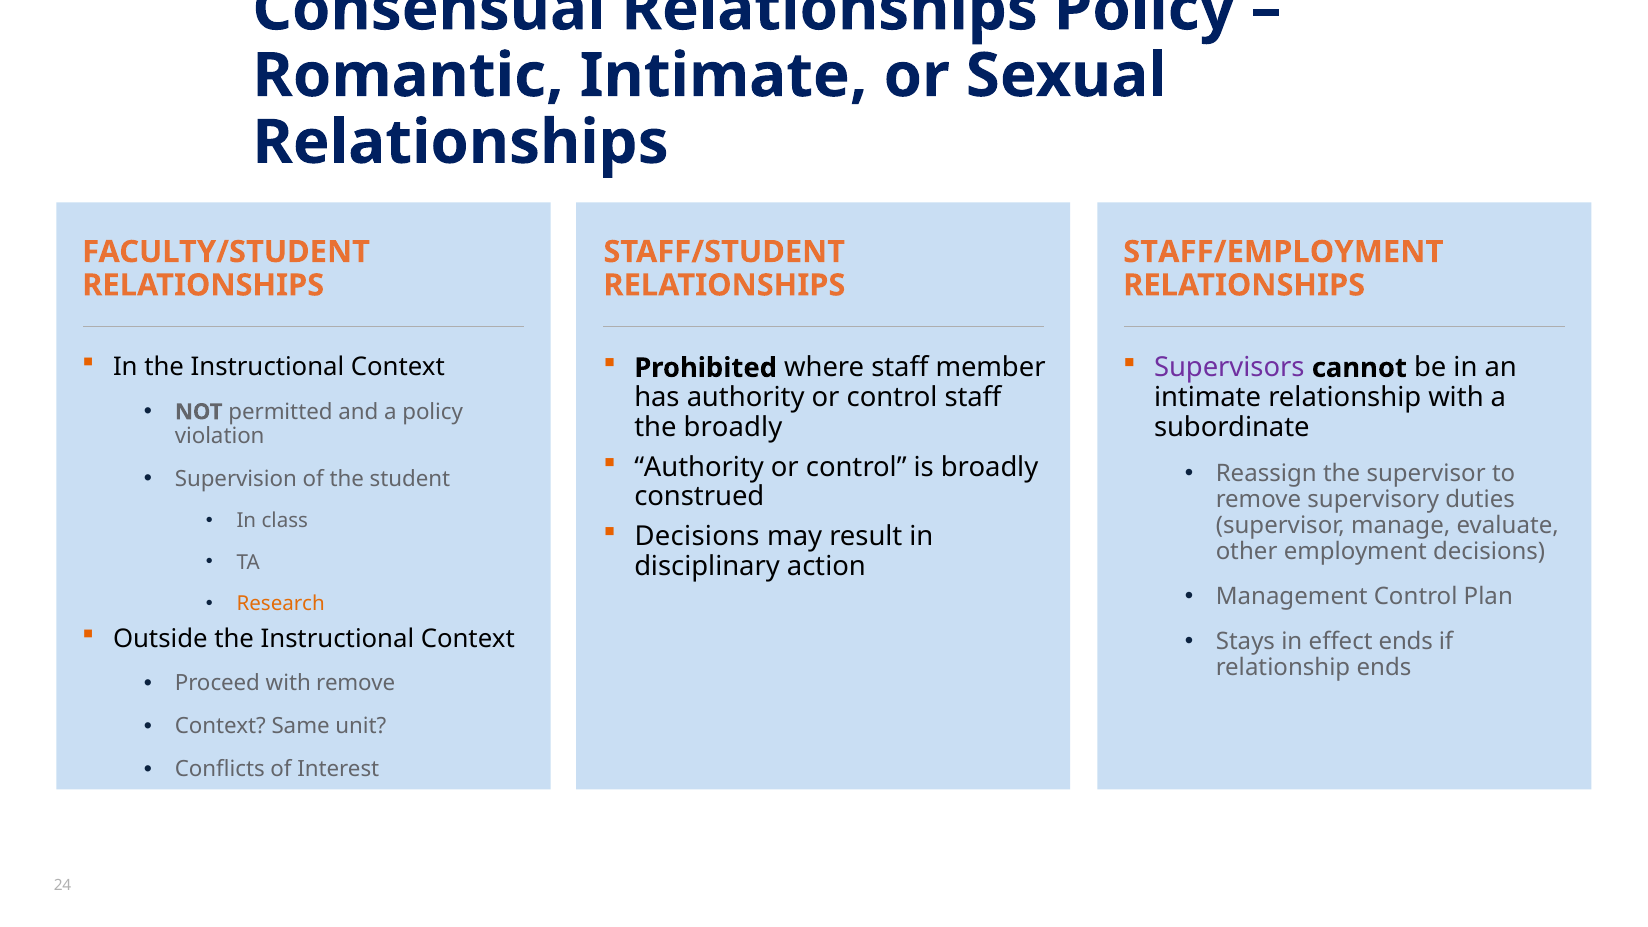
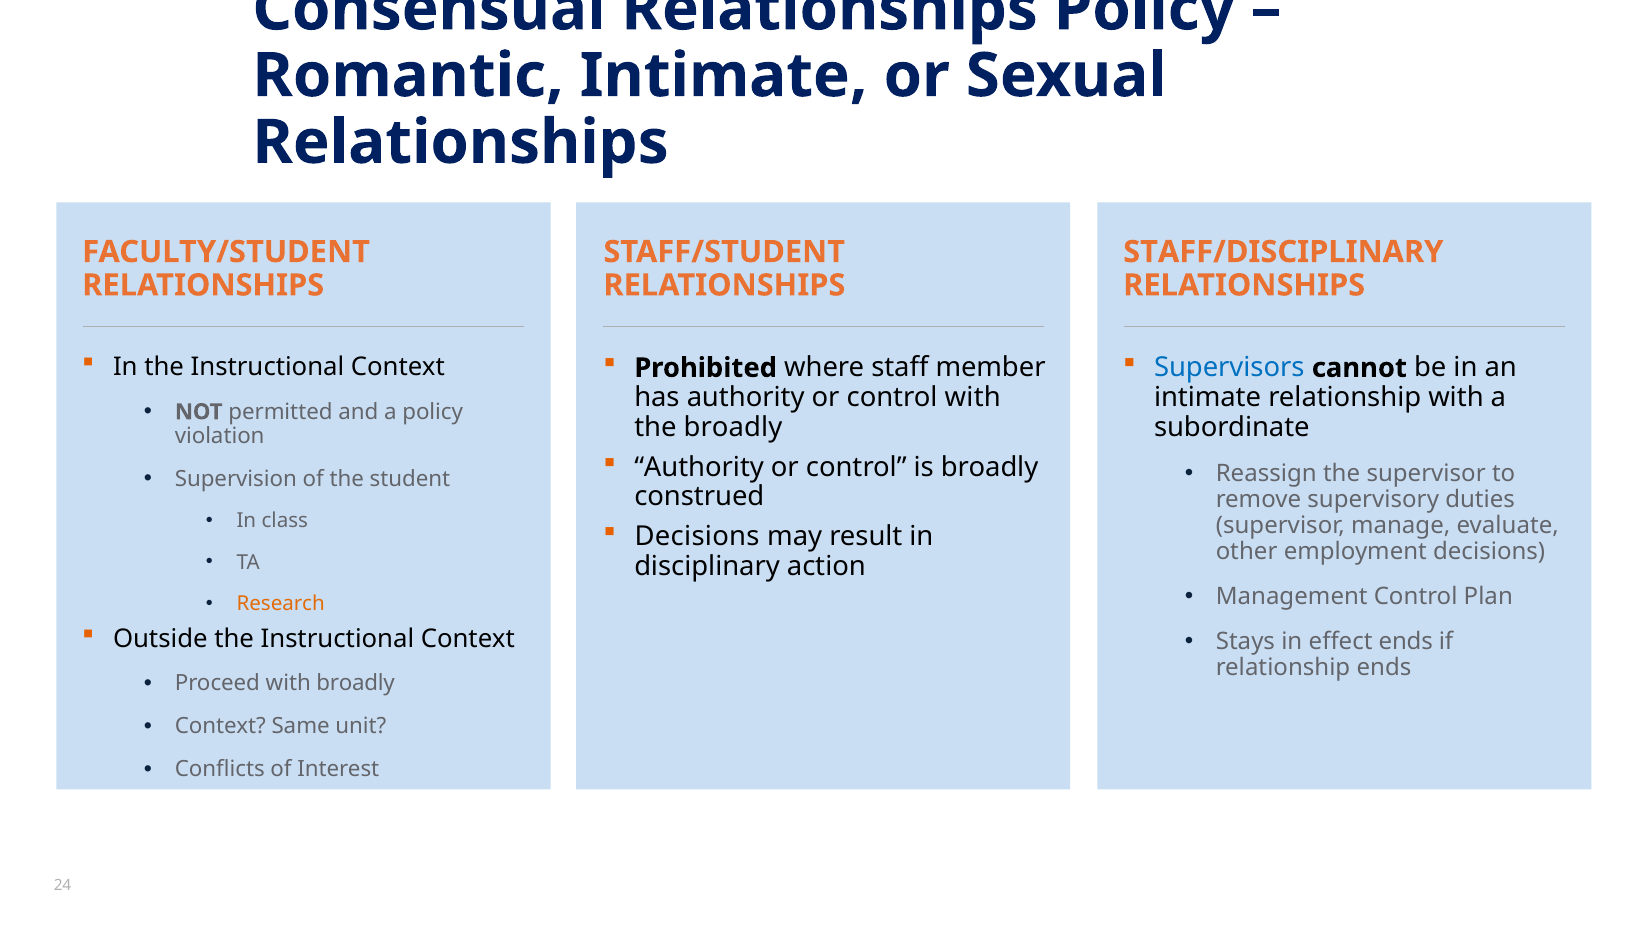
STAFF/EMPLOYMENT: STAFF/EMPLOYMENT -> STAFF/DISCIPLINARY (1283, 252)
Supervisors colour: purple -> blue (1229, 368)
control staff: staff -> with (973, 398)
with remove: remove -> broadly (356, 684)
